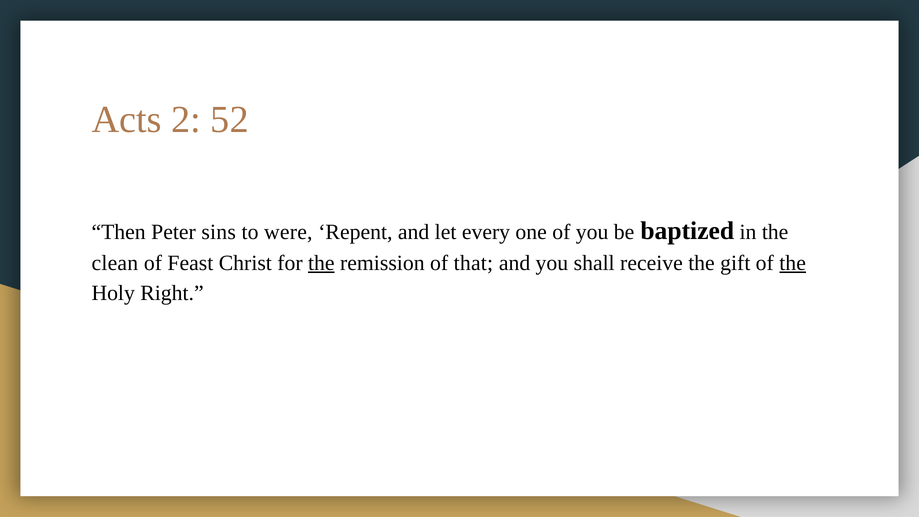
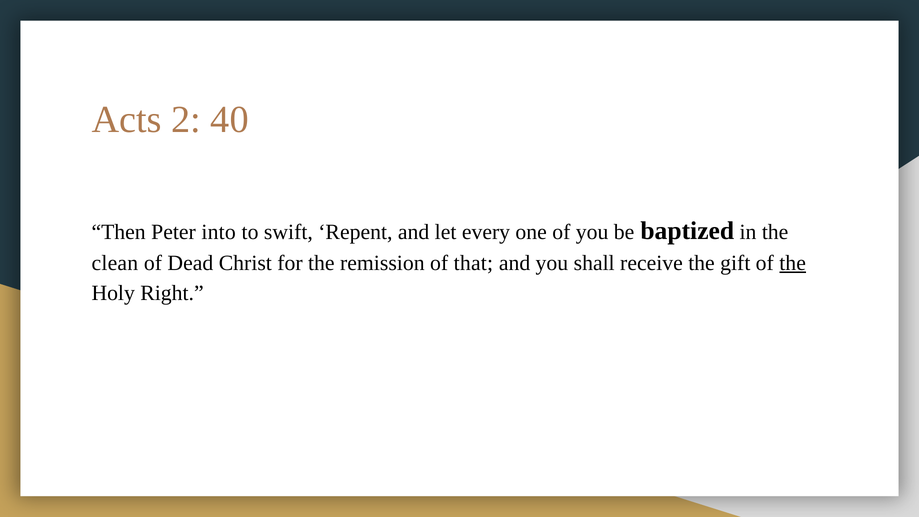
52: 52 -> 40 (230, 120)
sins: sins -> into (219, 232)
were: were -> swift (288, 232)
Feast: Feast -> Dead (190, 263)
the underline: present -> none (321, 263)
